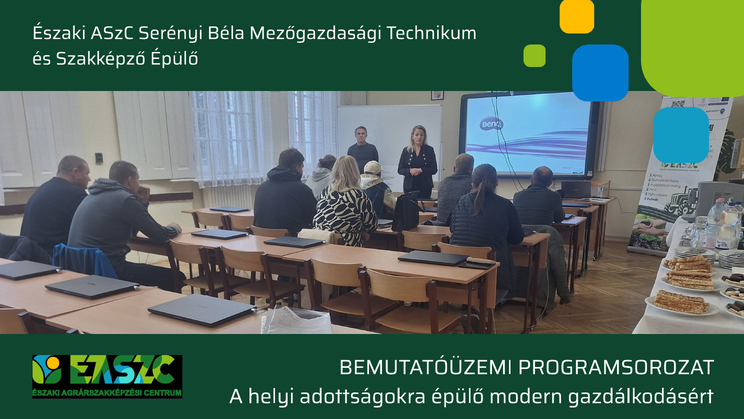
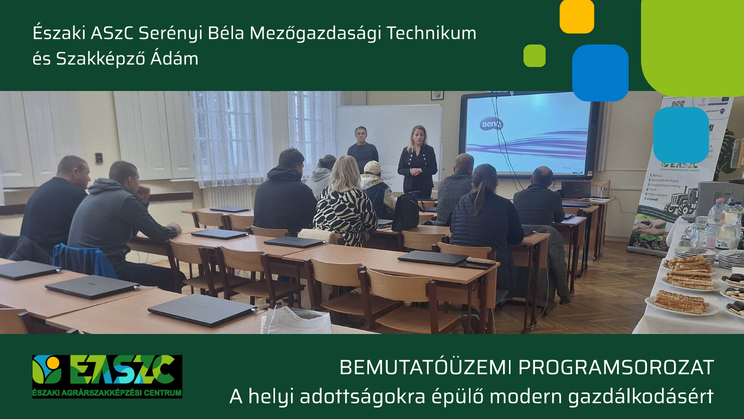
Szakképző Épülő: Épülő -> Ádám (174, 58)
